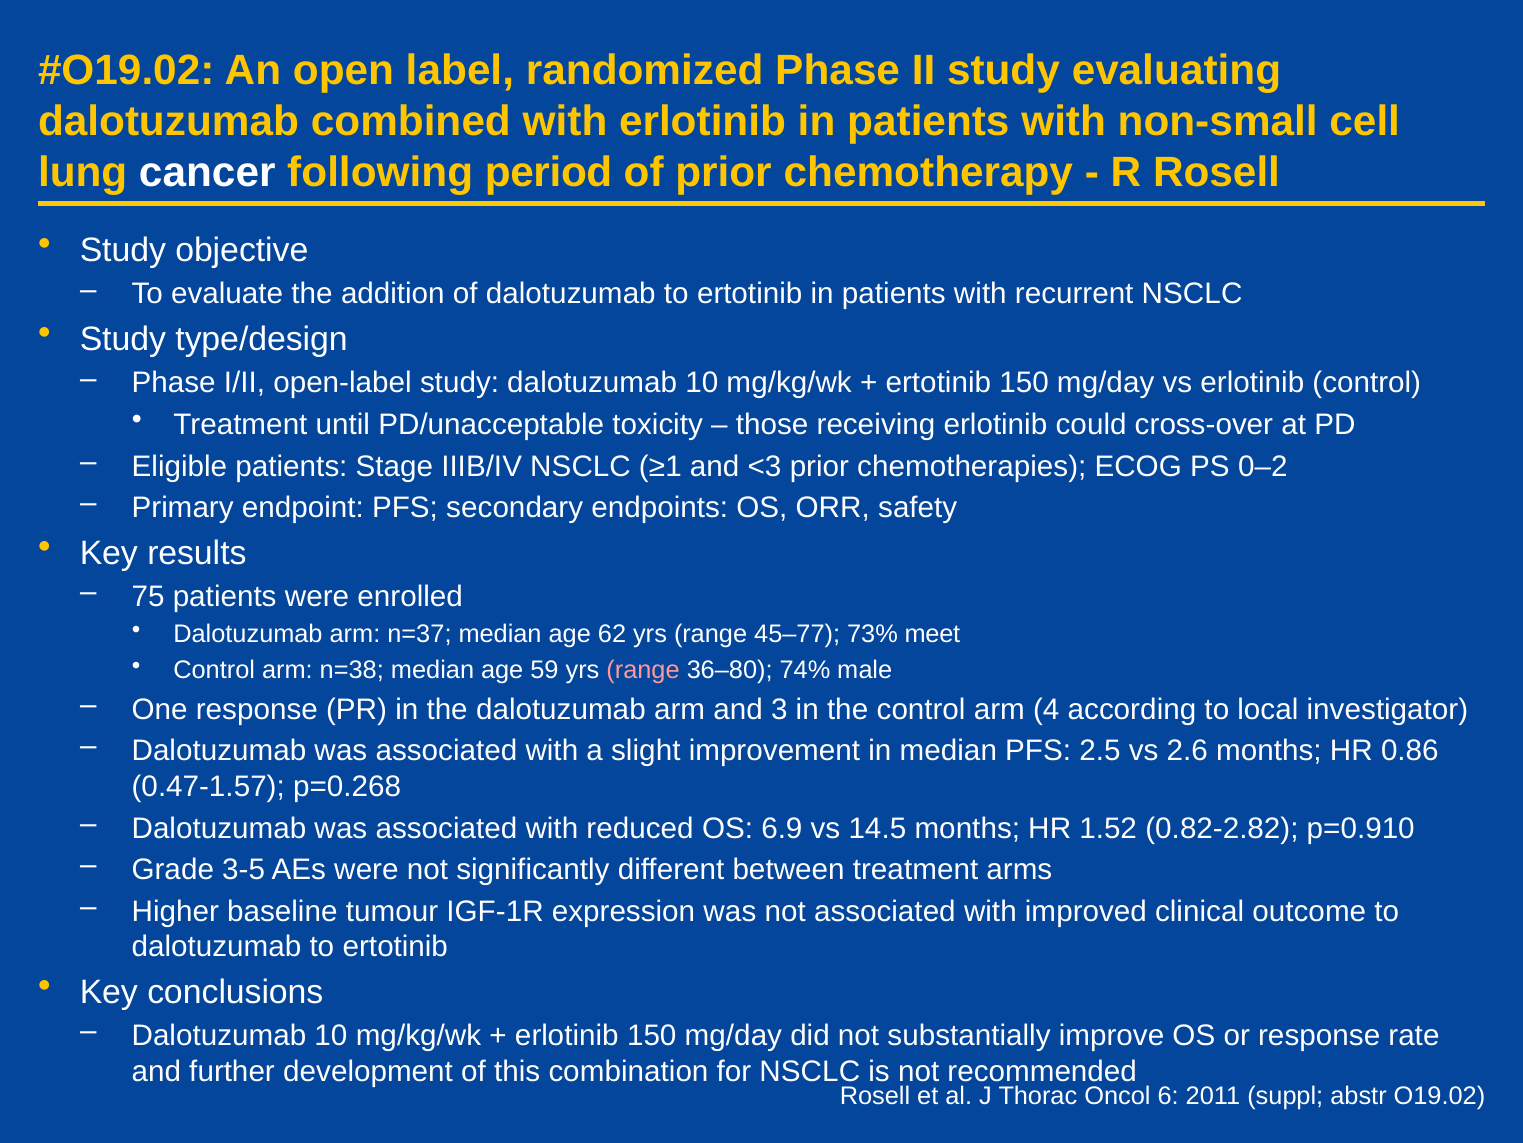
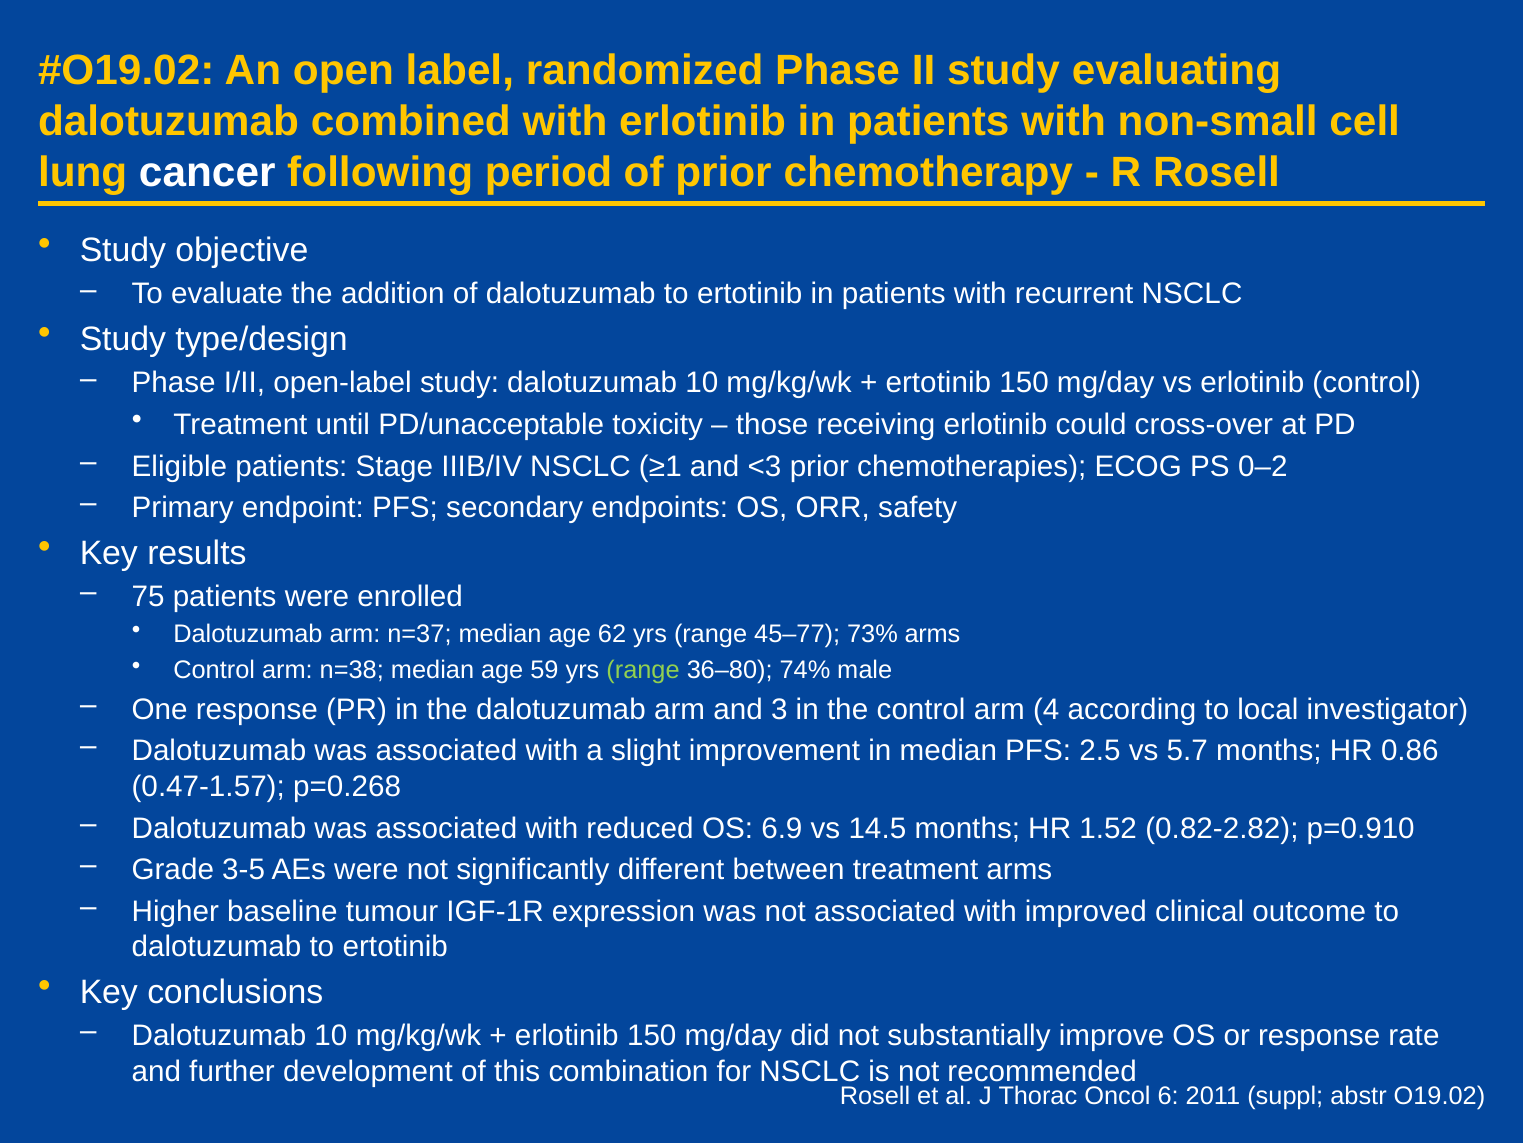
73% meet: meet -> arms (932, 634)
range colour: pink -> light green (643, 670)
2.6: 2.6 -> 5.7 (1187, 751)
